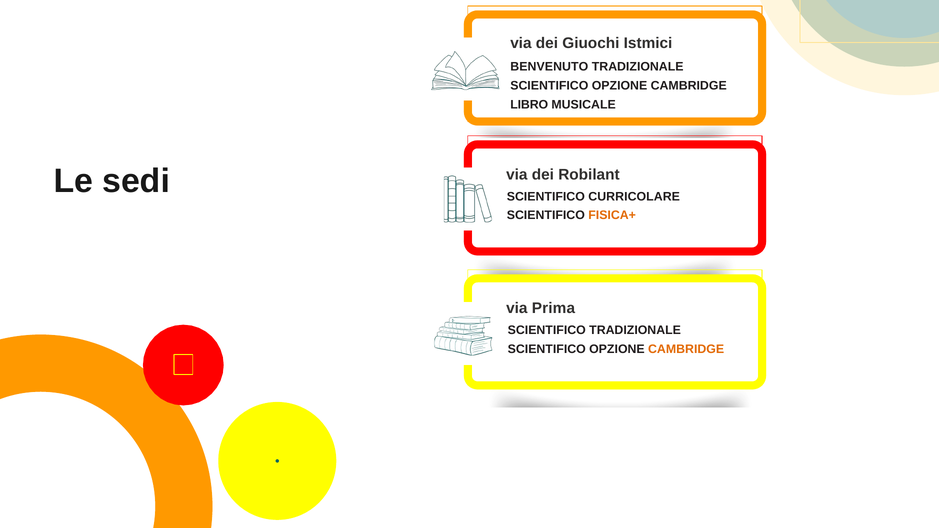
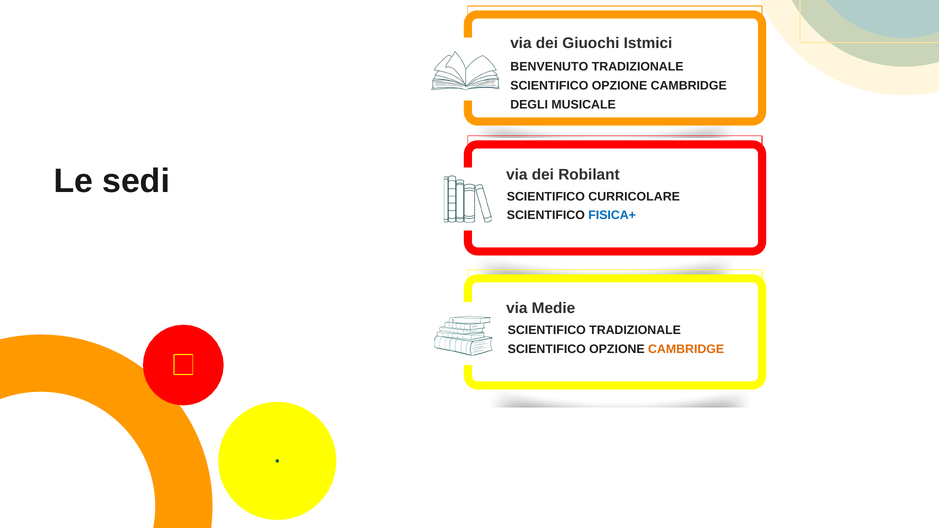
LIBRO: LIBRO -> DEGLI (529, 105)
FISICA+ colour: orange -> blue (612, 215)
Prima: Prima -> Medie (553, 308)
